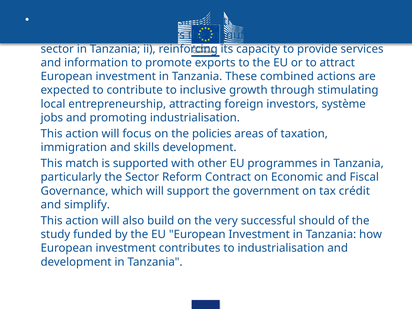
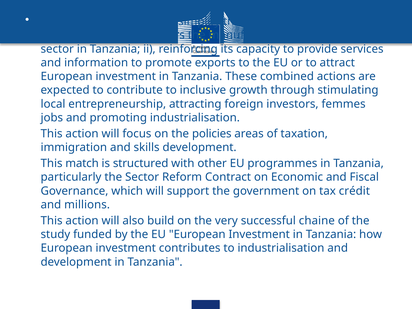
système: système -> femmes (344, 104)
supported: supported -> structured (141, 163)
and simplify: simplify -> millions (87, 205)
successful should: should -> chaine (317, 221)
